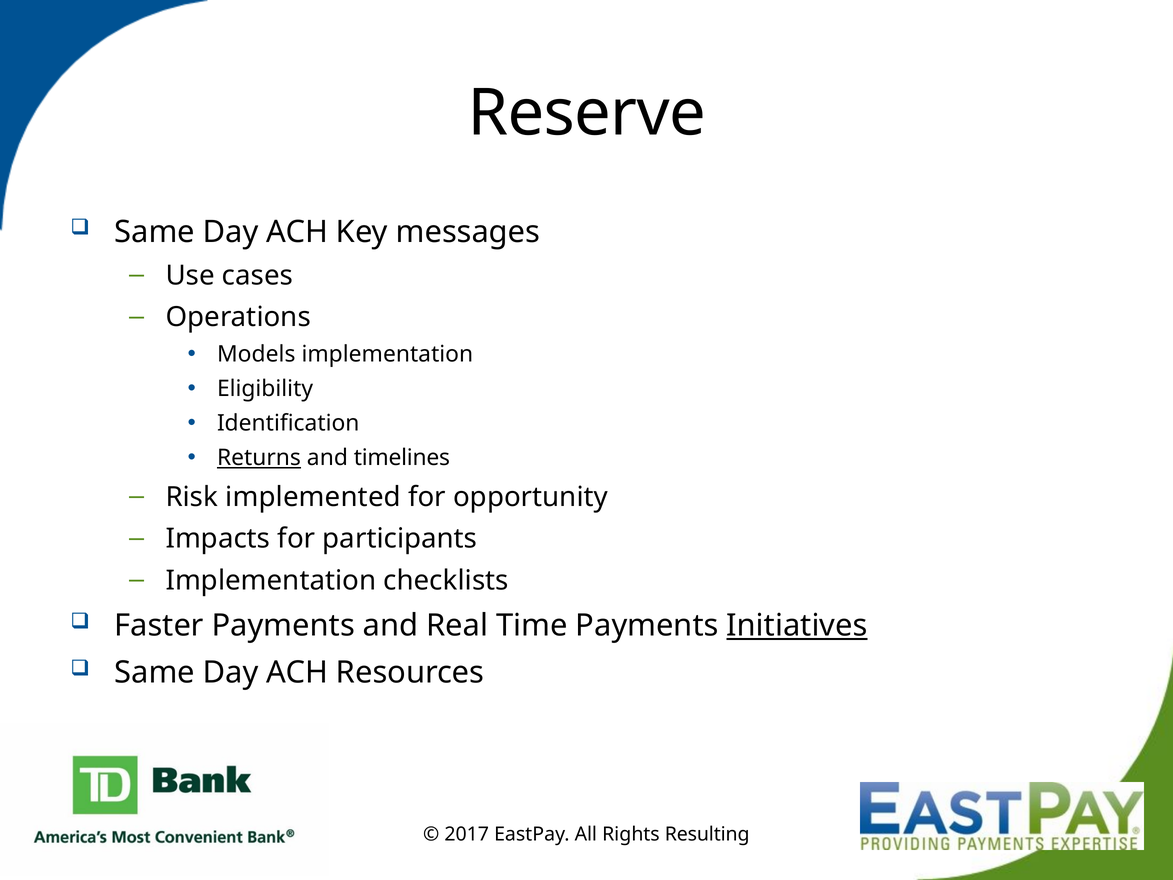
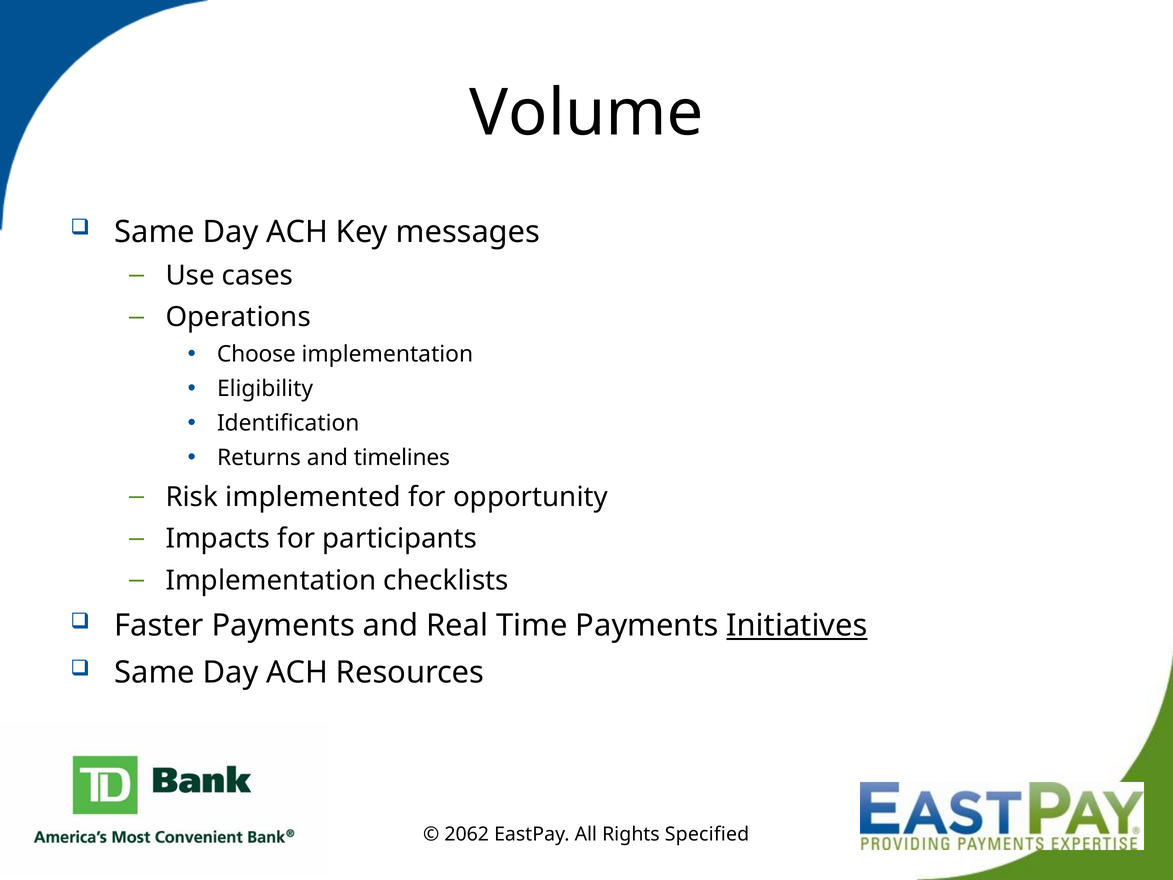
Reserve: Reserve -> Volume (586, 113)
Models: Models -> Choose (256, 354)
Returns underline: present -> none (259, 458)
2017: 2017 -> 2062 (467, 834)
Resulting: Resulting -> Specified (707, 834)
